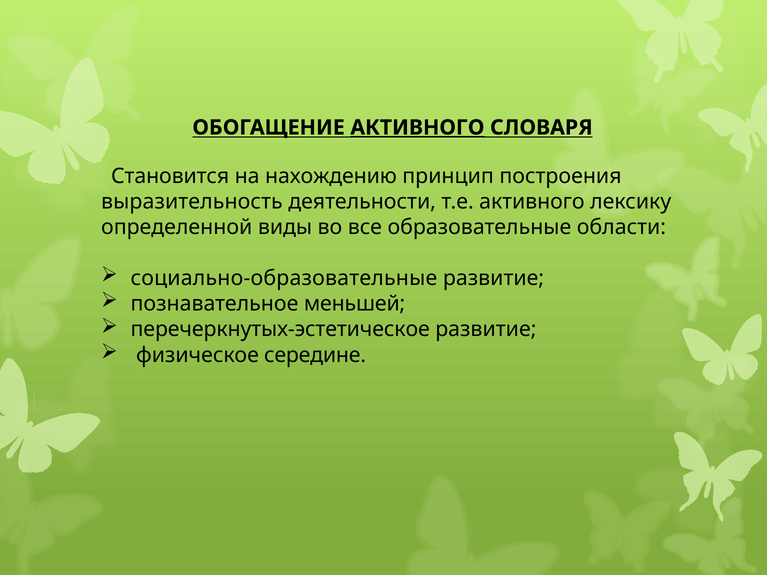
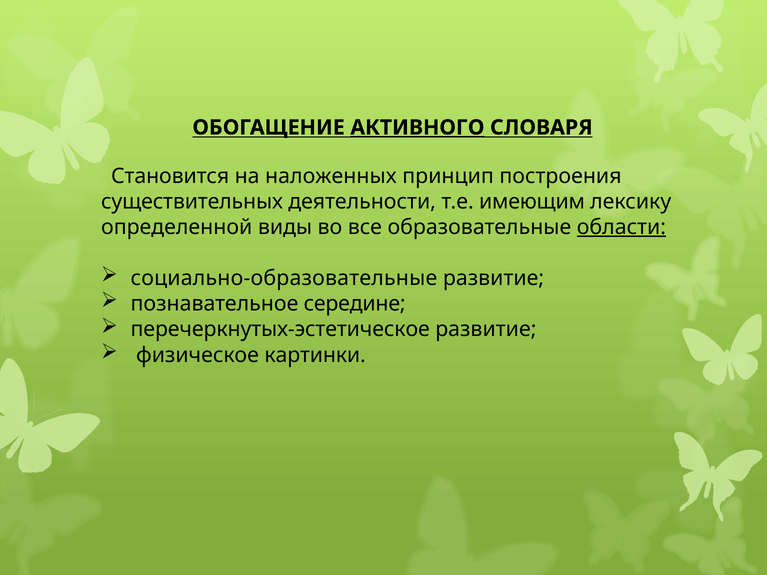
нахождению: нахождению -> наложенных (331, 176)
выразительность: выразительность -> существительных (192, 202)
т.е активного: активного -> имеющим (532, 202)
области underline: none -> present (621, 227)
меньшей: меньшей -> середине (355, 304)
середине: середине -> картинки (315, 355)
